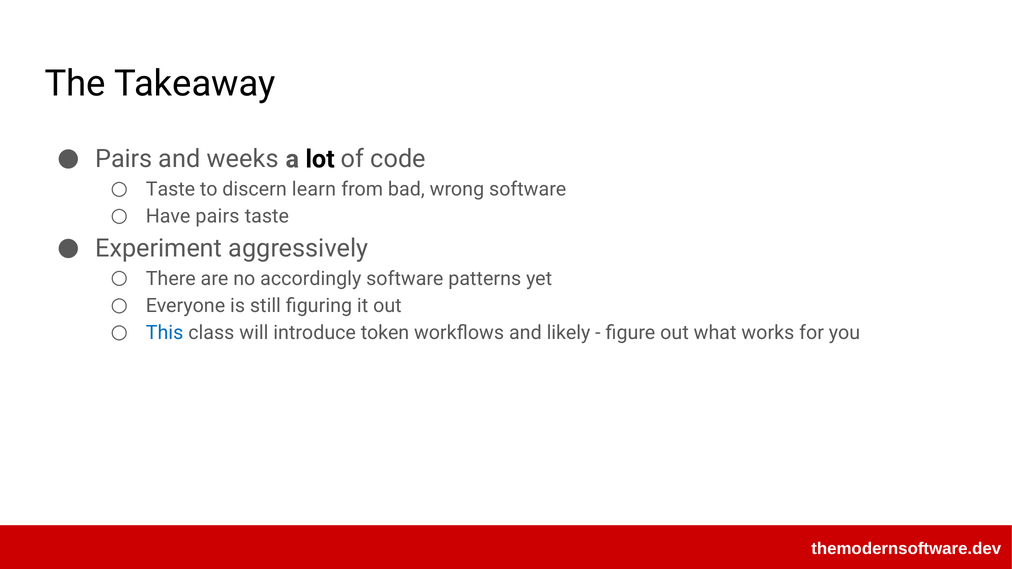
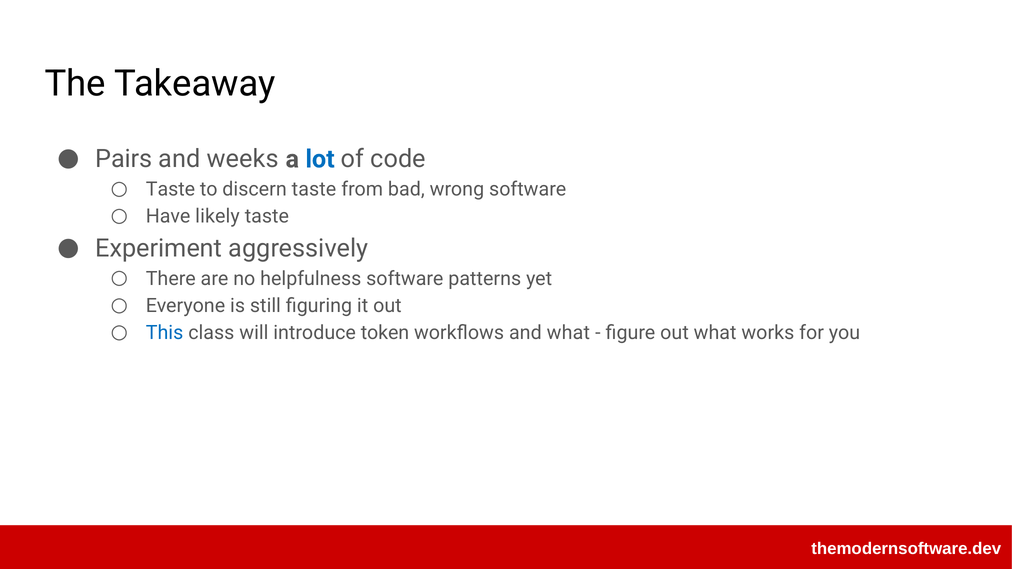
lot colour: black -> blue (320, 159)
discern learn: learn -> taste (314, 189)
Have pairs: pairs -> likely (218, 217)
accordingly: accordingly -> helpfulness (311, 279)
and likely: likely -> what (568, 333)
